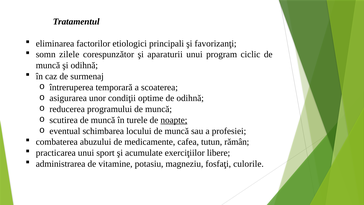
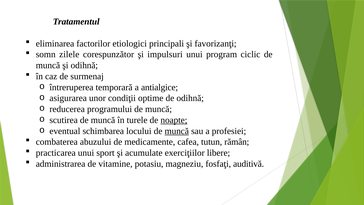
aparaturii: aparaturii -> impulsuri (165, 54)
scoaterea: scoaterea -> antialgice (160, 87)
muncă underline: none -> present (177, 131)
culorile: culorile -> auditivă (249, 164)
